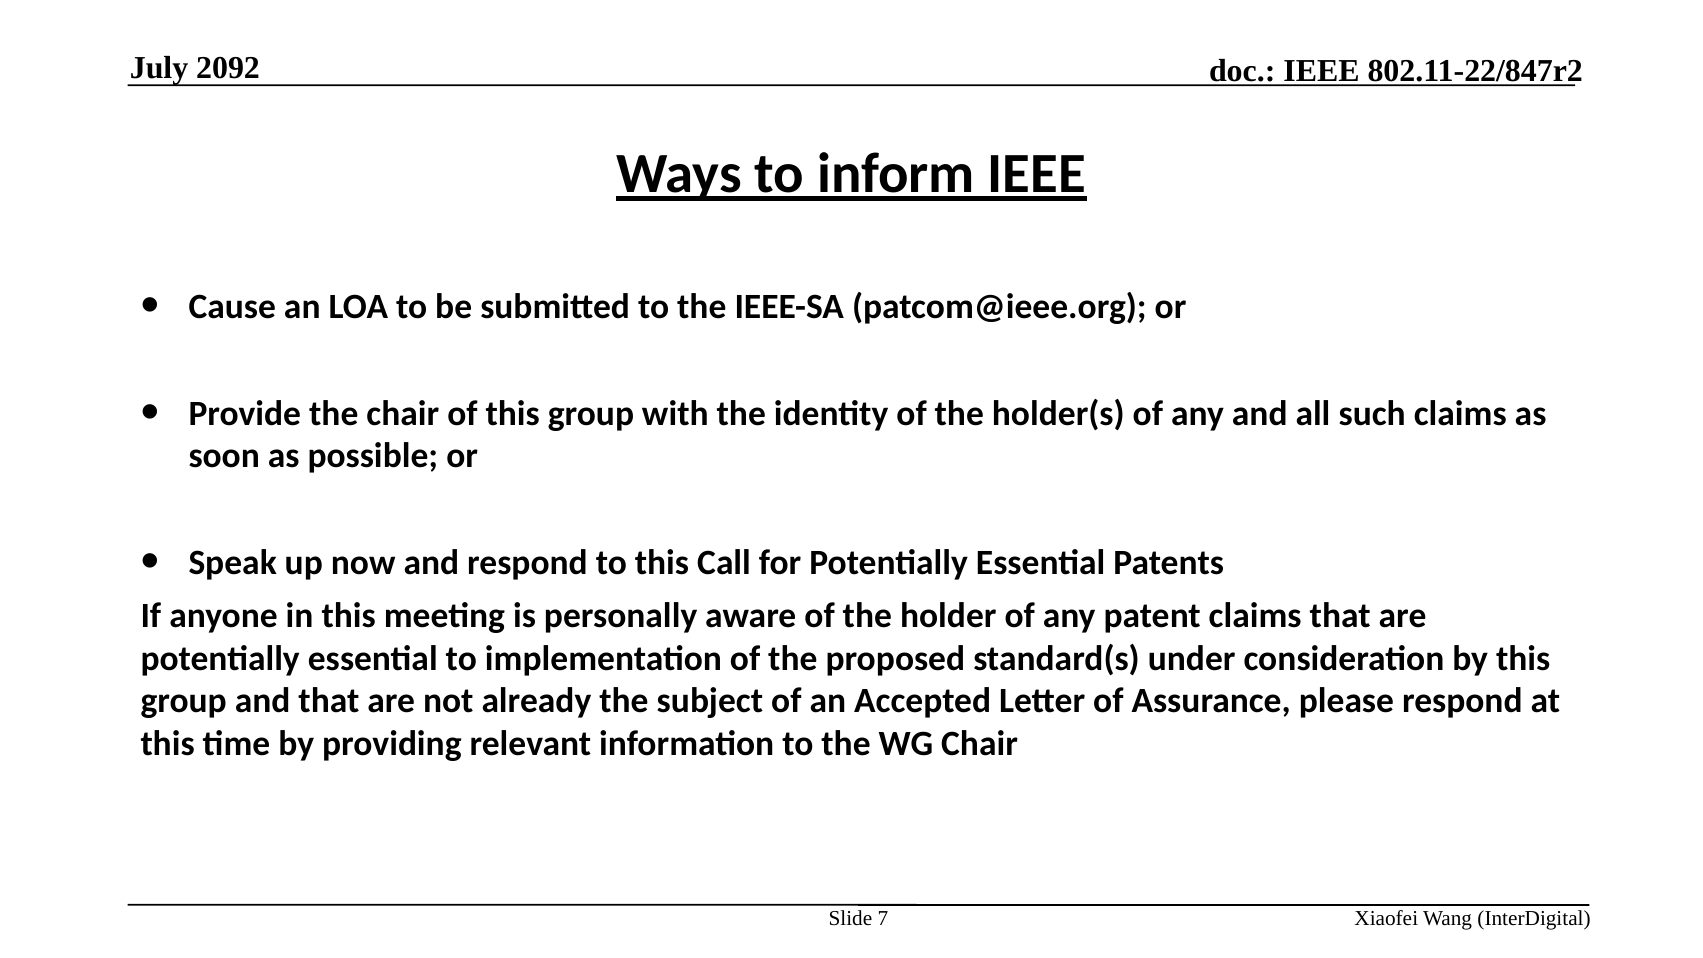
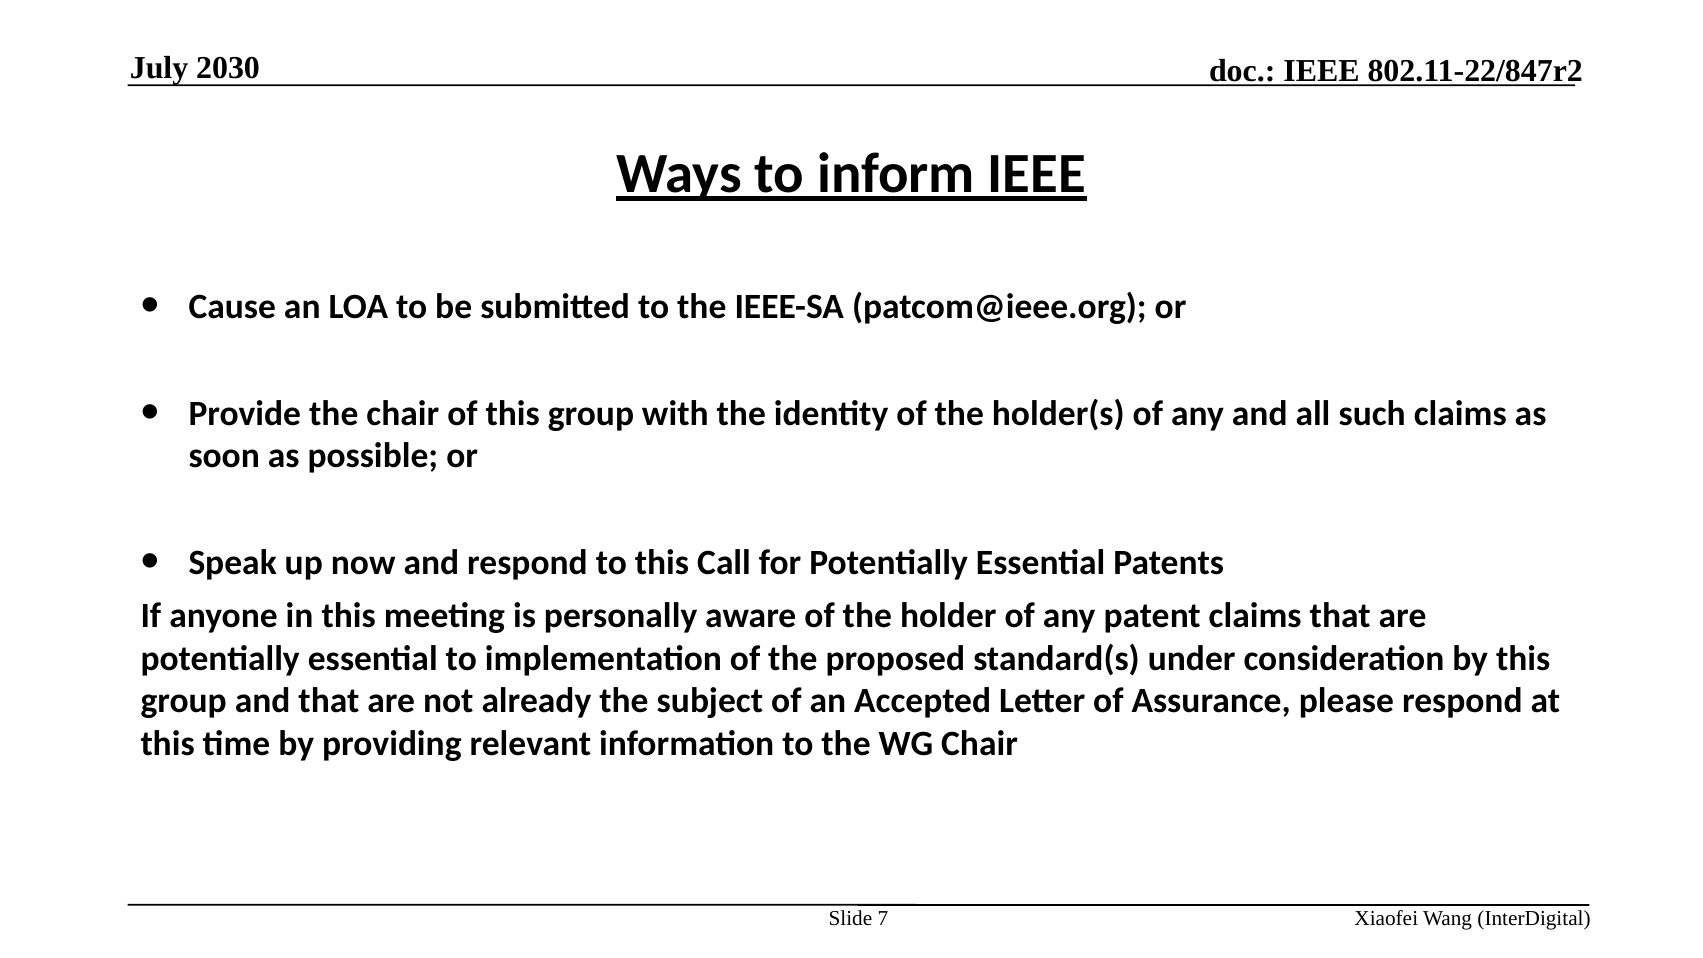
2092: 2092 -> 2030 (228, 68)
